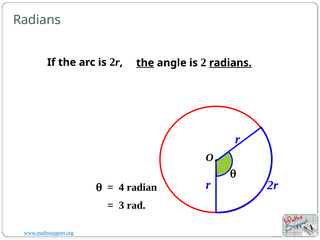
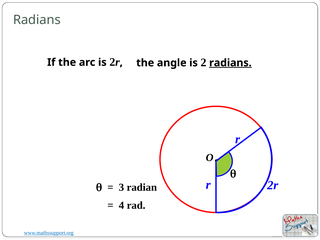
the underline: present -> none (145, 63)
4: 4 -> 3 (121, 187)
3: 3 -> 4 (121, 205)
